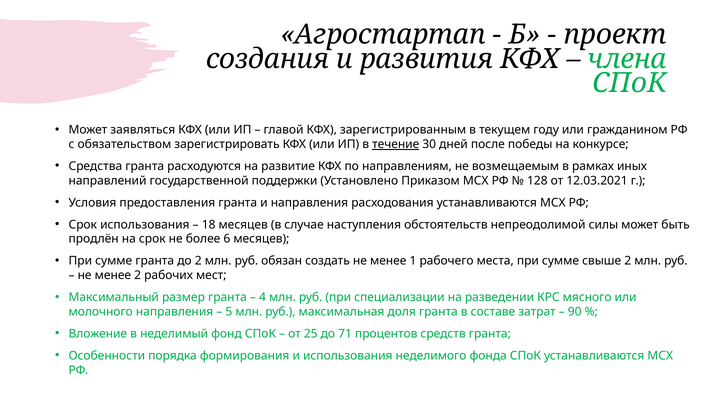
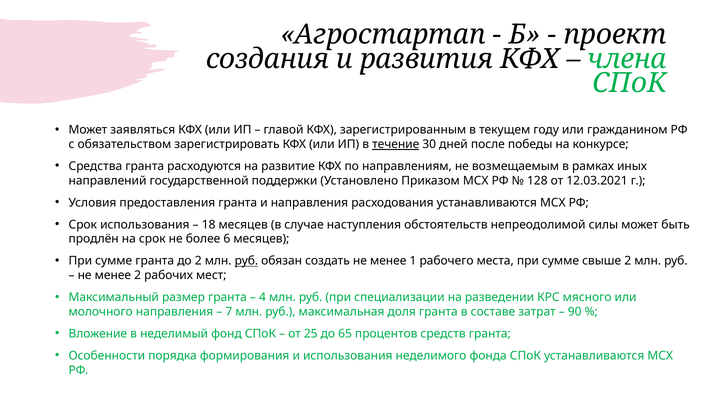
руб underline: none -> present (246, 261)
5: 5 -> 7 (229, 312)
71: 71 -> 65 (345, 334)
